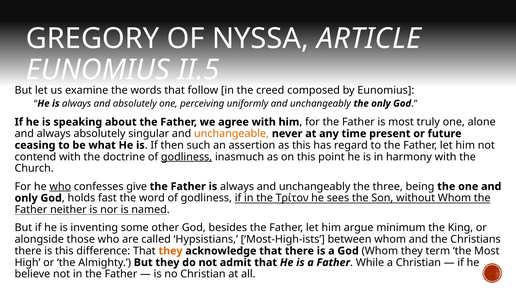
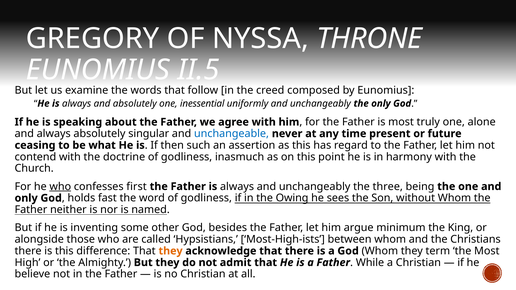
ARTICLE: ARTICLE -> THRONE (369, 39)
perceiving: perceiving -> inessential (202, 104)
unchangeable colour: orange -> blue (231, 134)
godliness underline: present -> none (187, 157)
give: give -> first (137, 187)
Τρίτον: Τρίτον -> Owing (292, 198)
